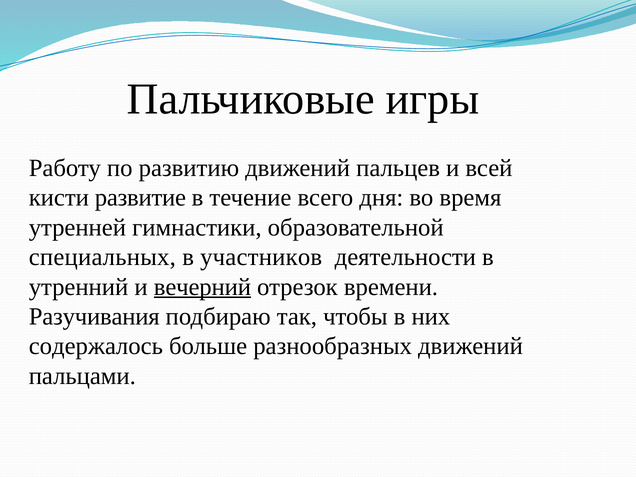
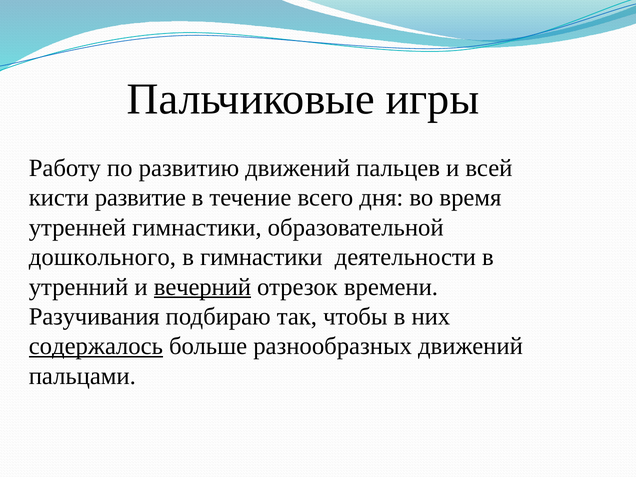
специальных: специальных -> дошкольного (102, 257)
в участников: участников -> гимнастики (261, 257)
содержалось underline: none -> present (96, 346)
